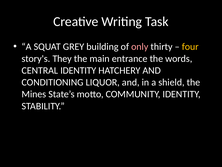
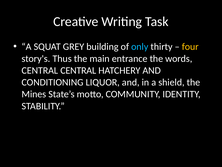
only colour: pink -> light blue (140, 47)
They: They -> Thus (62, 58)
CENTRAL IDENTITY: IDENTITY -> CENTRAL (78, 70)
